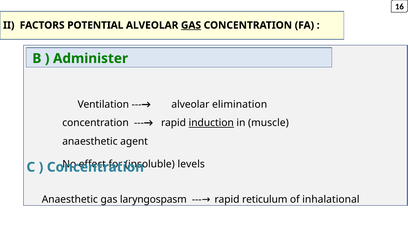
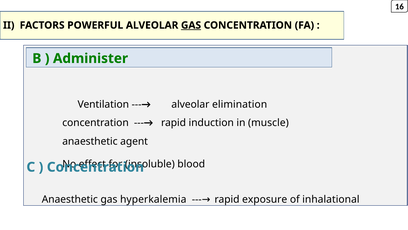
POTENTIAL: POTENTIAL -> POWERFUL (95, 25)
induction underline: present -> none (211, 123)
levels: levels -> blood (191, 164)
laryngospasm: laryngospasm -> hyperkalemia (153, 199)
reticulum: reticulum -> exposure (265, 199)
